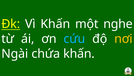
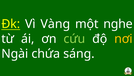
Vì Khấn: Khấn -> Vàng (55, 24)
cứu colour: light blue -> light green (74, 39)
chứa khấn: khấn -> sáng (79, 53)
